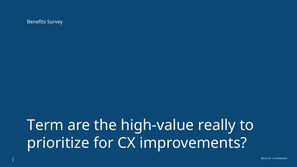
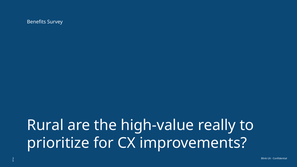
Term: Term -> Rural (45, 125)
